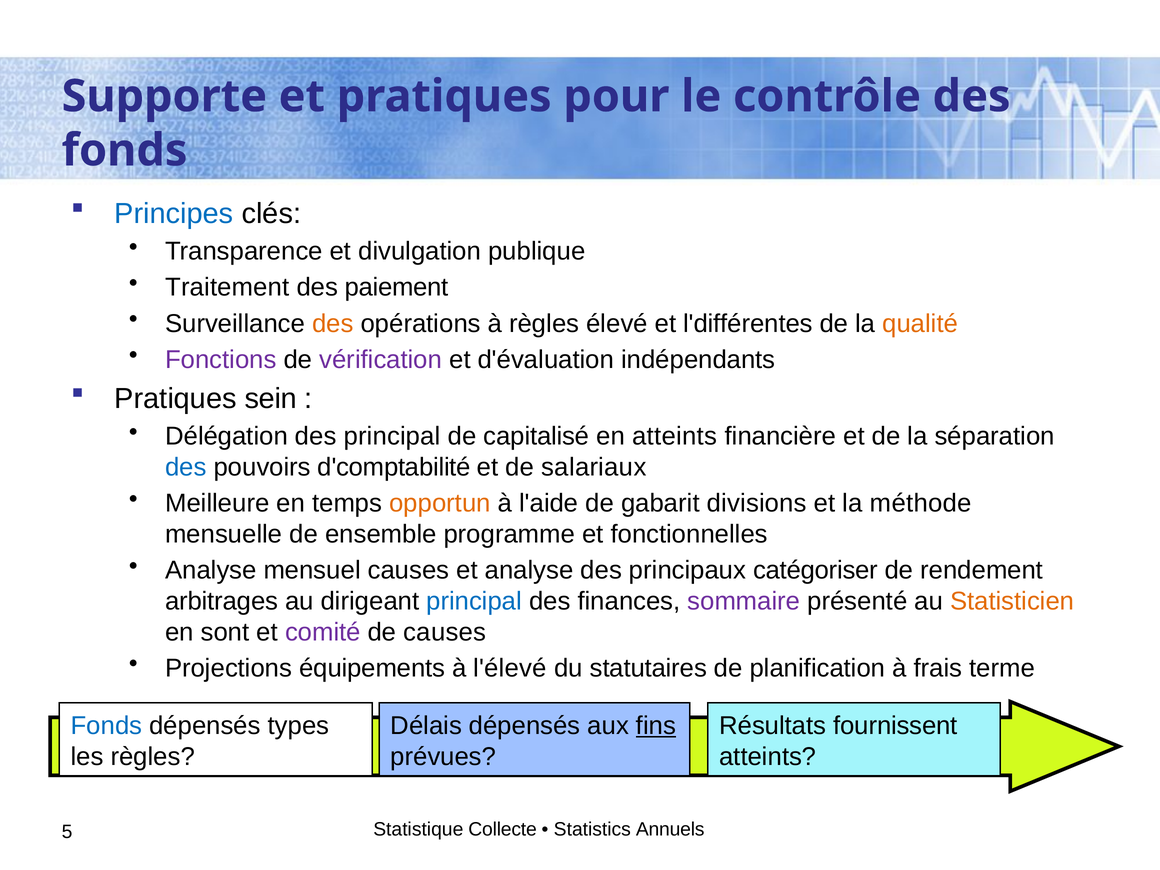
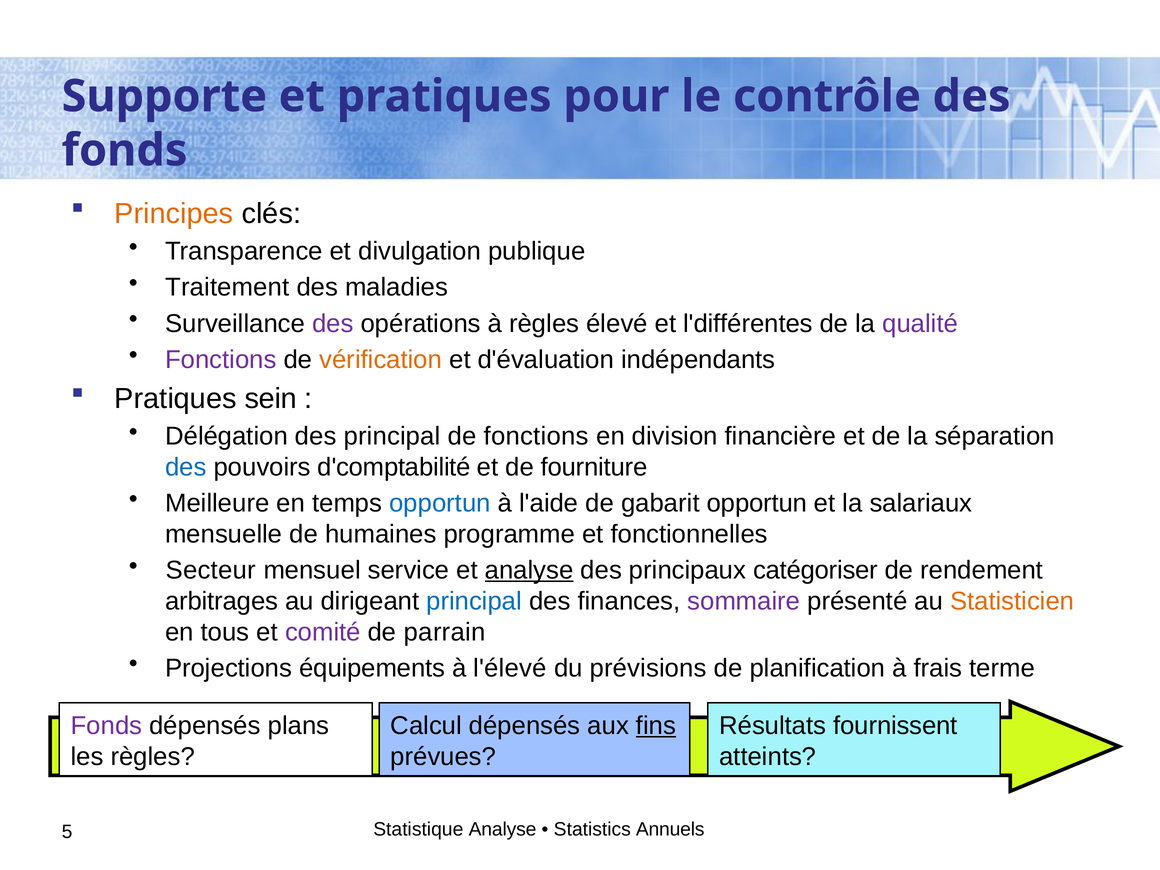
Principes colour: blue -> orange (174, 214)
paiement: paiement -> maladies (396, 287)
des colour: orange -> purple (333, 324)
qualité colour: orange -> purple (920, 324)
vérification colour: purple -> orange (381, 360)
de capitalisé: capitalisé -> fonctions (536, 436)
en atteints: atteints -> division (675, 436)
salariaux: salariaux -> fourniture (594, 467)
opportun colour: orange -> blue (440, 503)
gabarit divisions: divisions -> opportun (757, 503)
méthode: méthode -> salariaux (921, 503)
ensemble: ensemble -> humaines (381, 534)
Analyse: Analyse -> Secteur (211, 570)
mensuel causes: causes -> service (409, 570)
analyse underline: none -> present (529, 570)
sont: sont -> tous (225, 632)
de causes: causes -> parrain (445, 632)
statutaires: statutaires -> prévisions (648, 668)
Fonds colour: blue -> purple (106, 726)
types: types -> plans (298, 726)
Délais: Délais -> Calcul (426, 726)
Statistique Collecte: Collecte -> Analyse (503, 829)
